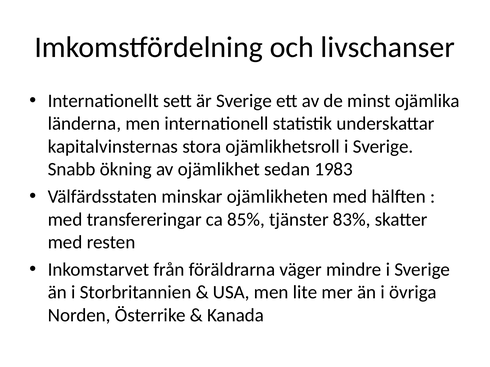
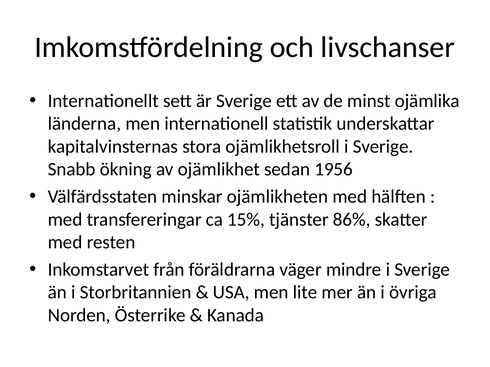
1983: 1983 -> 1956 (334, 170)
85%: 85% -> 15% (246, 220)
83%: 83% -> 86% (352, 220)
